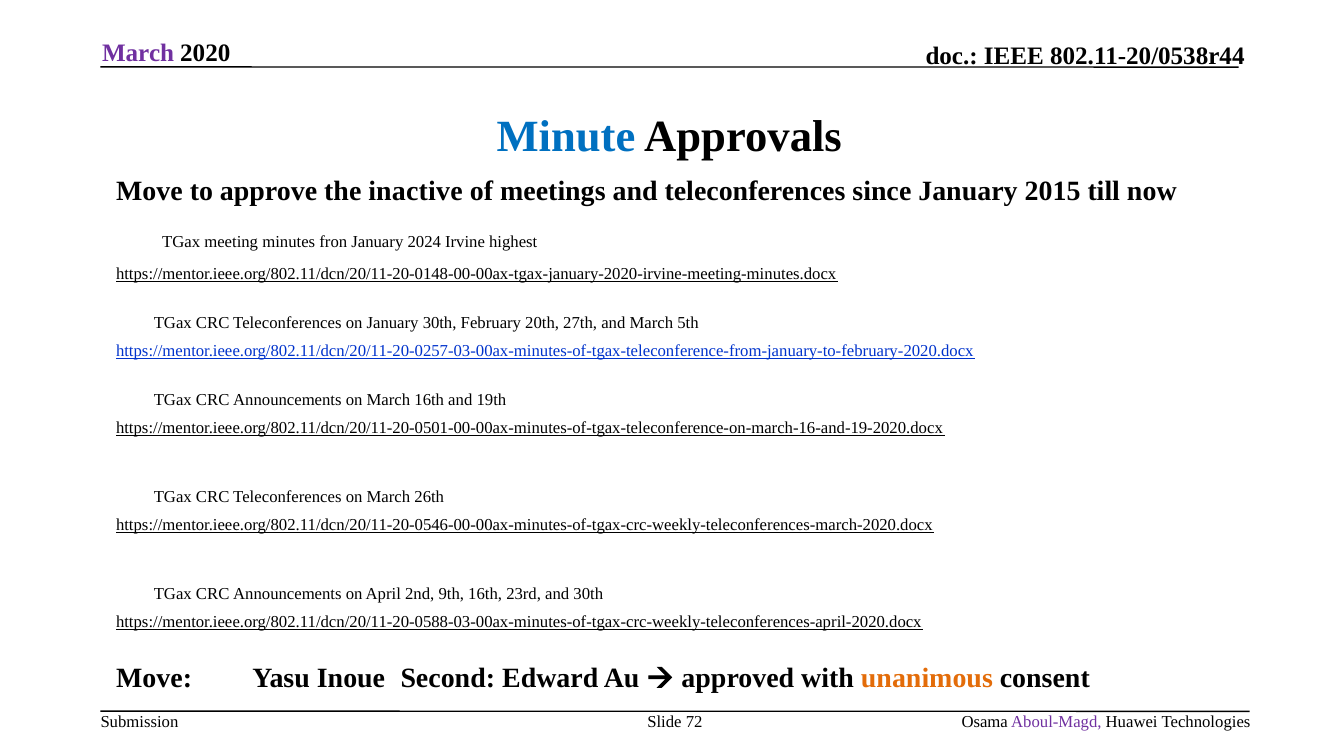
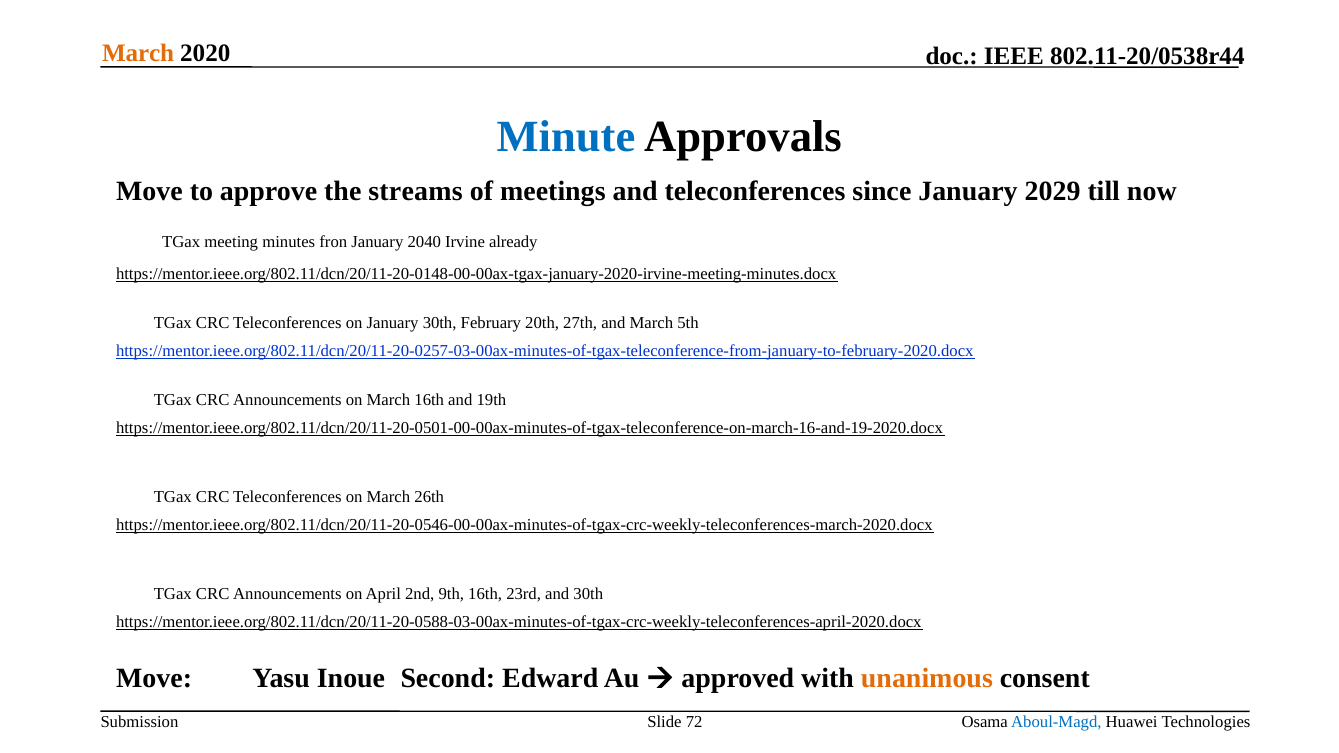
March colour: purple -> orange (138, 53)
inactive: inactive -> streams (415, 191)
2015: 2015 -> 2029 (1053, 191)
2024: 2024 -> 2040 (424, 242)
highest: highest -> already (513, 242)
Aboul-Magd colour: purple -> blue (1056, 722)
